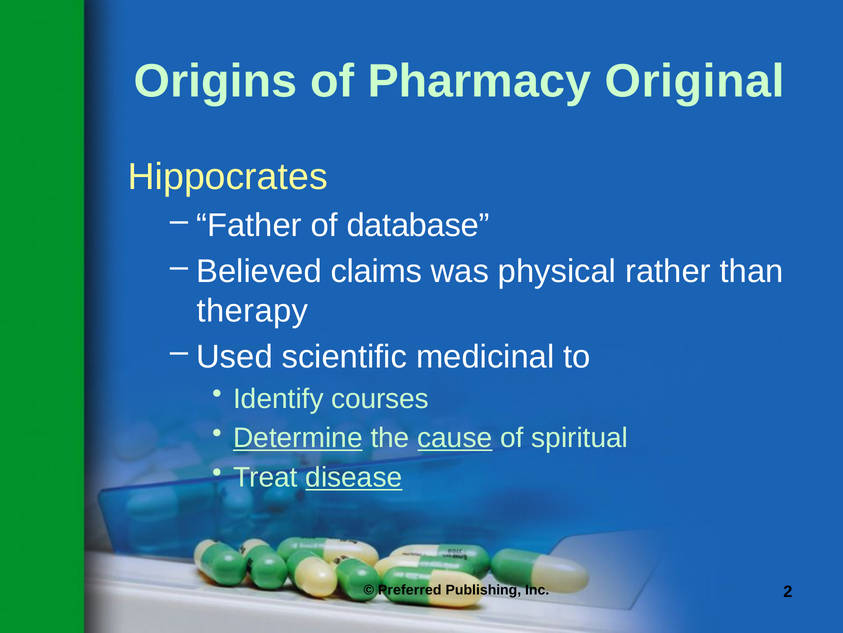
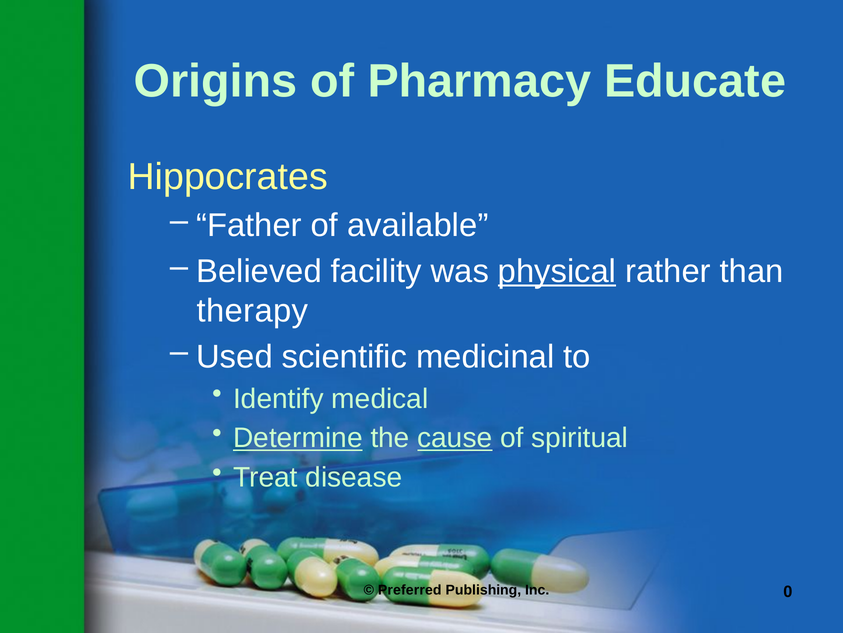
Original: Original -> Educate (695, 81)
database: database -> available (418, 225)
claims: claims -> facility (376, 271)
physical underline: none -> present (557, 271)
courses: courses -> medical (380, 398)
disease underline: present -> none (354, 477)
2: 2 -> 0 (788, 591)
